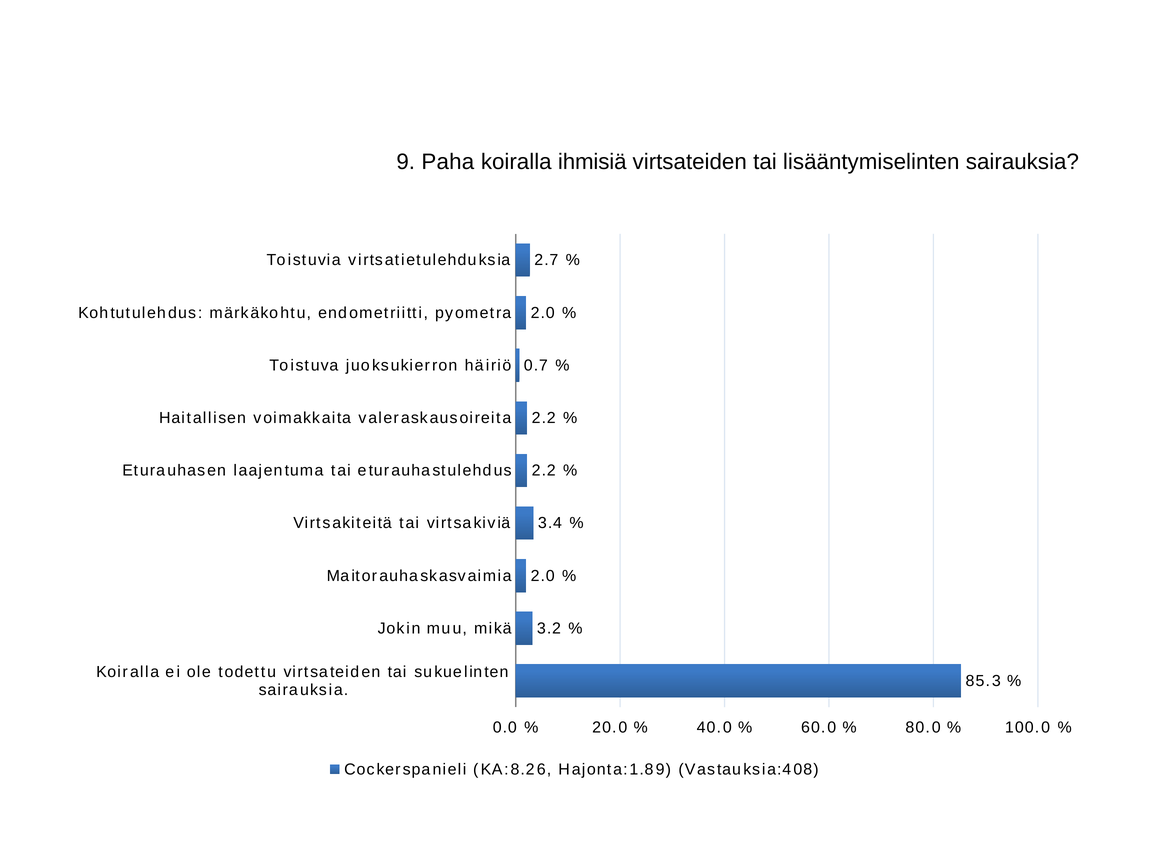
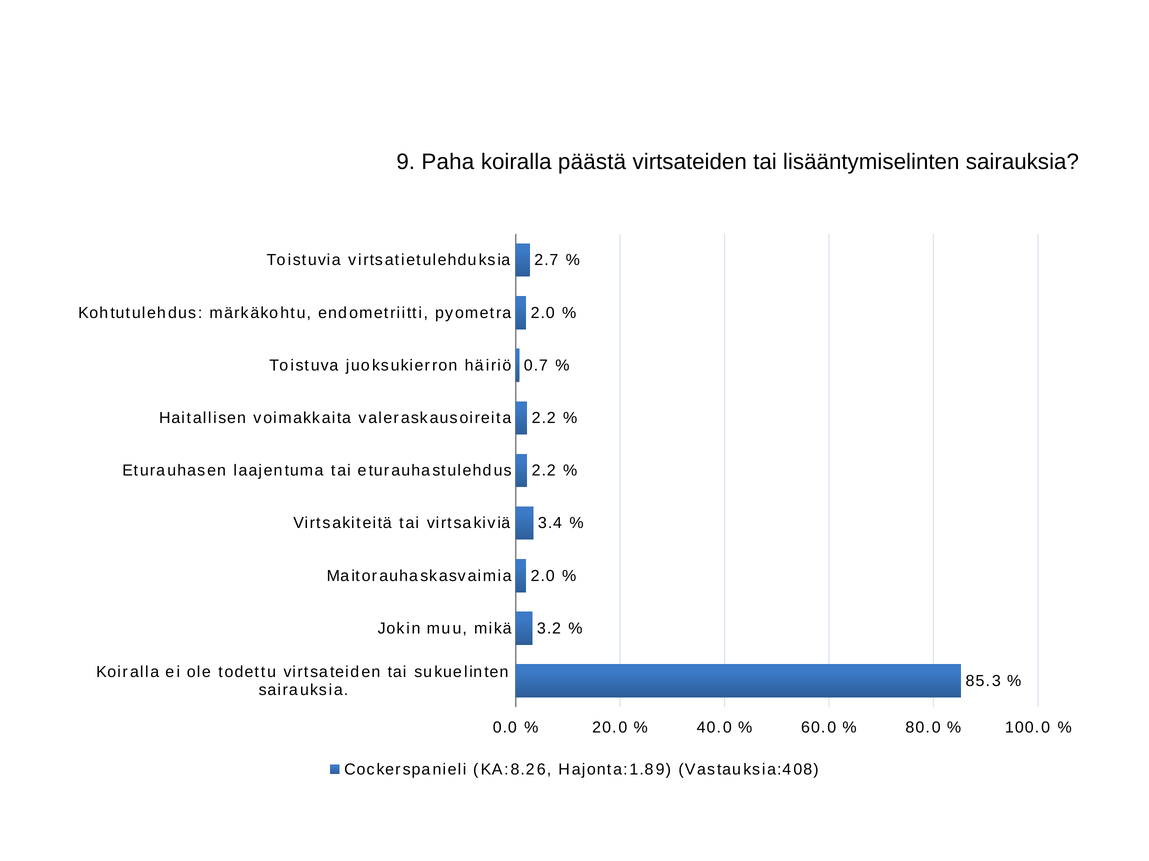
ihmisiä: ihmisiä -> päästä (592, 162)
